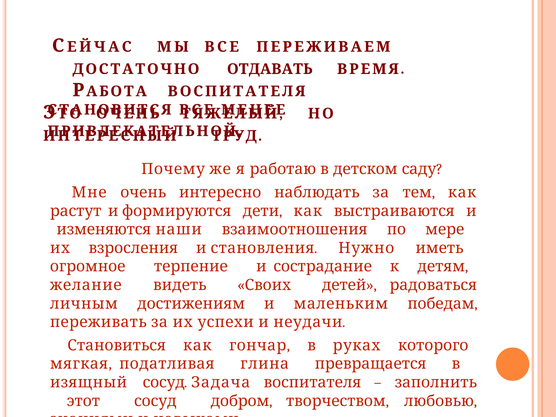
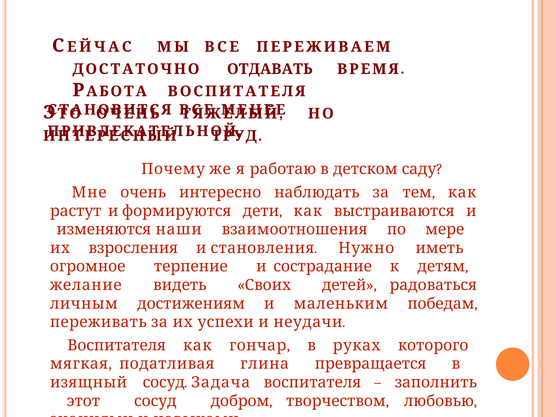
Становиться: Становиться -> Воспитателя (117, 345)
